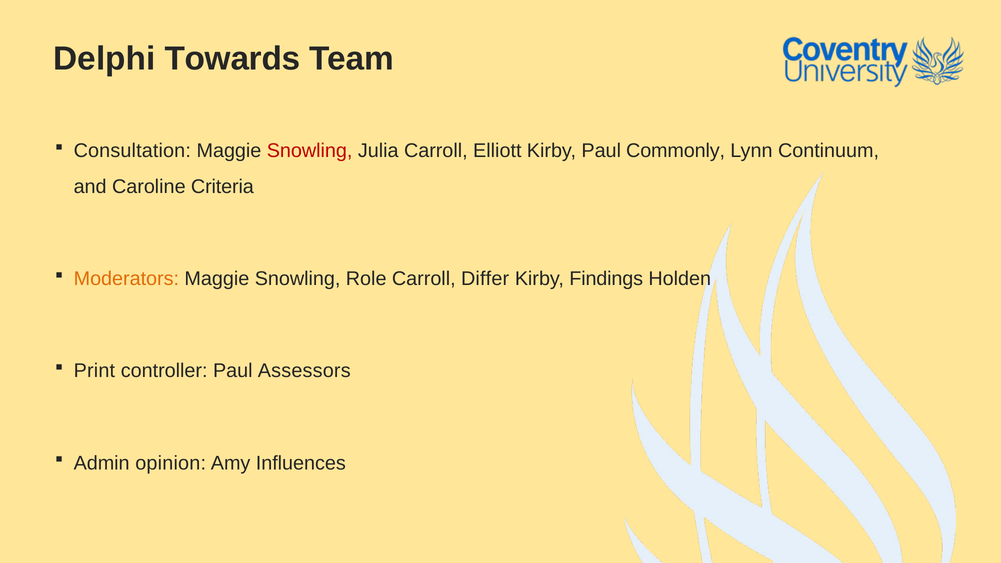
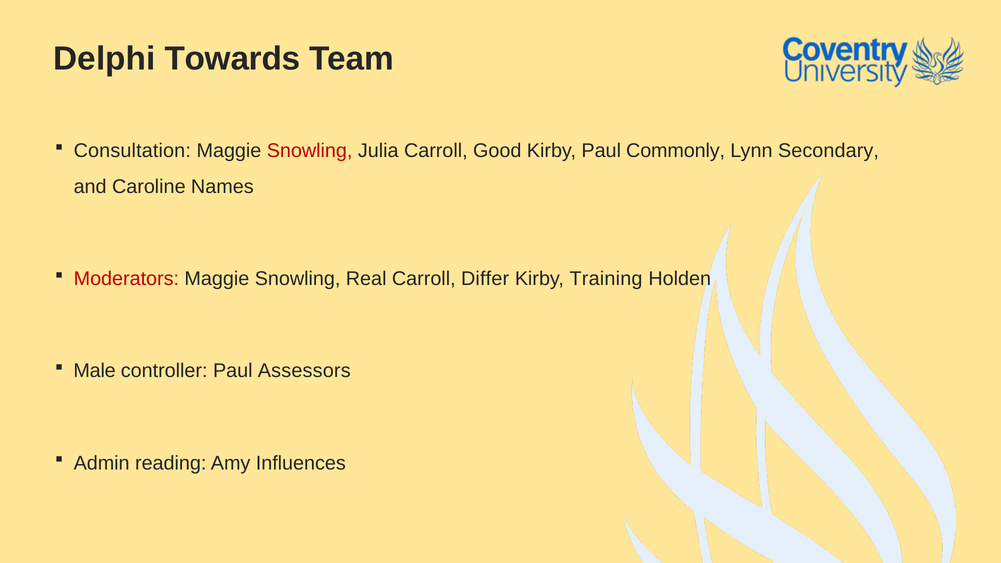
Elliott: Elliott -> Good (497, 151)
Continuum: Continuum -> Secondary (828, 151)
Criteria: Criteria -> Names (222, 187)
Moderators colour: orange -> red (126, 279)
Role: Role -> Real (366, 279)
Findings: Findings -> Training (606, 279)
Print: Print -> Male (95, 371)
opinion: opinion -> reading (171, 463)
